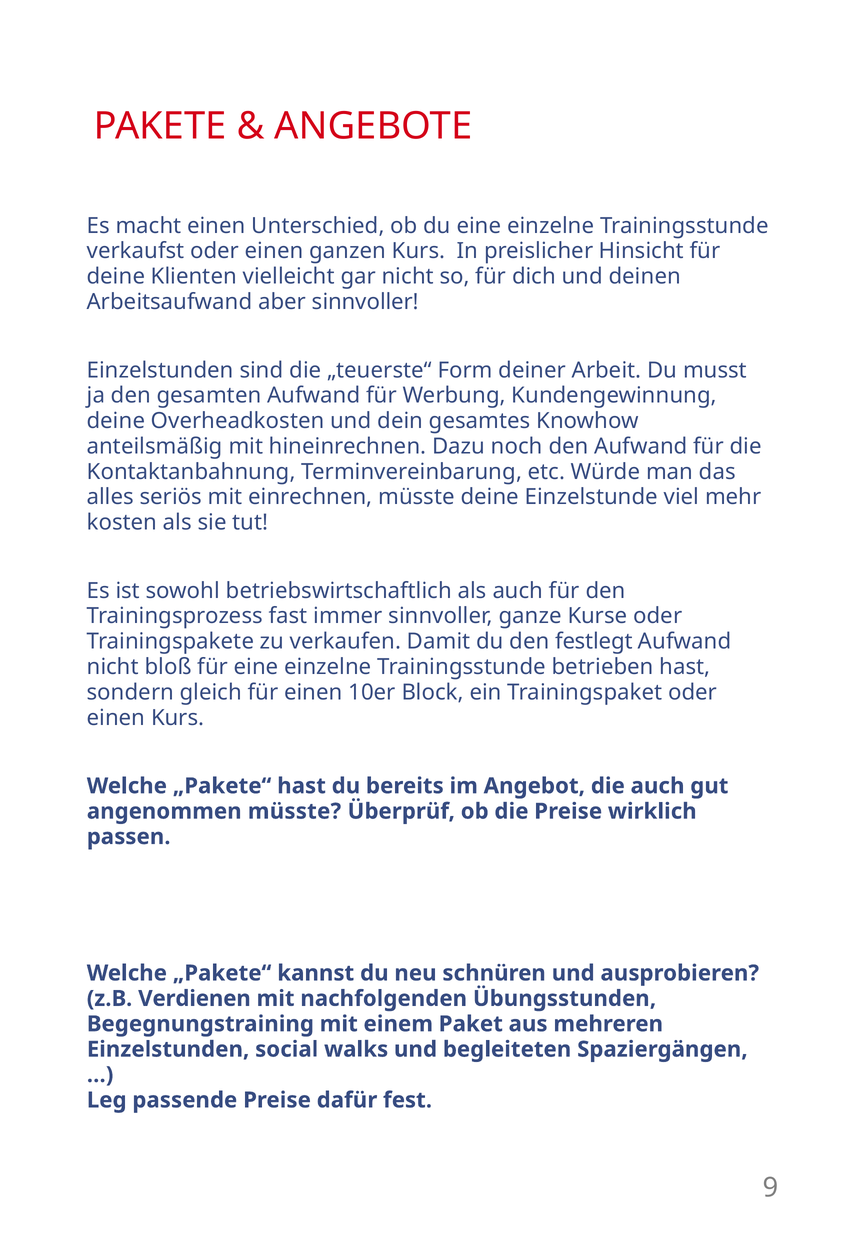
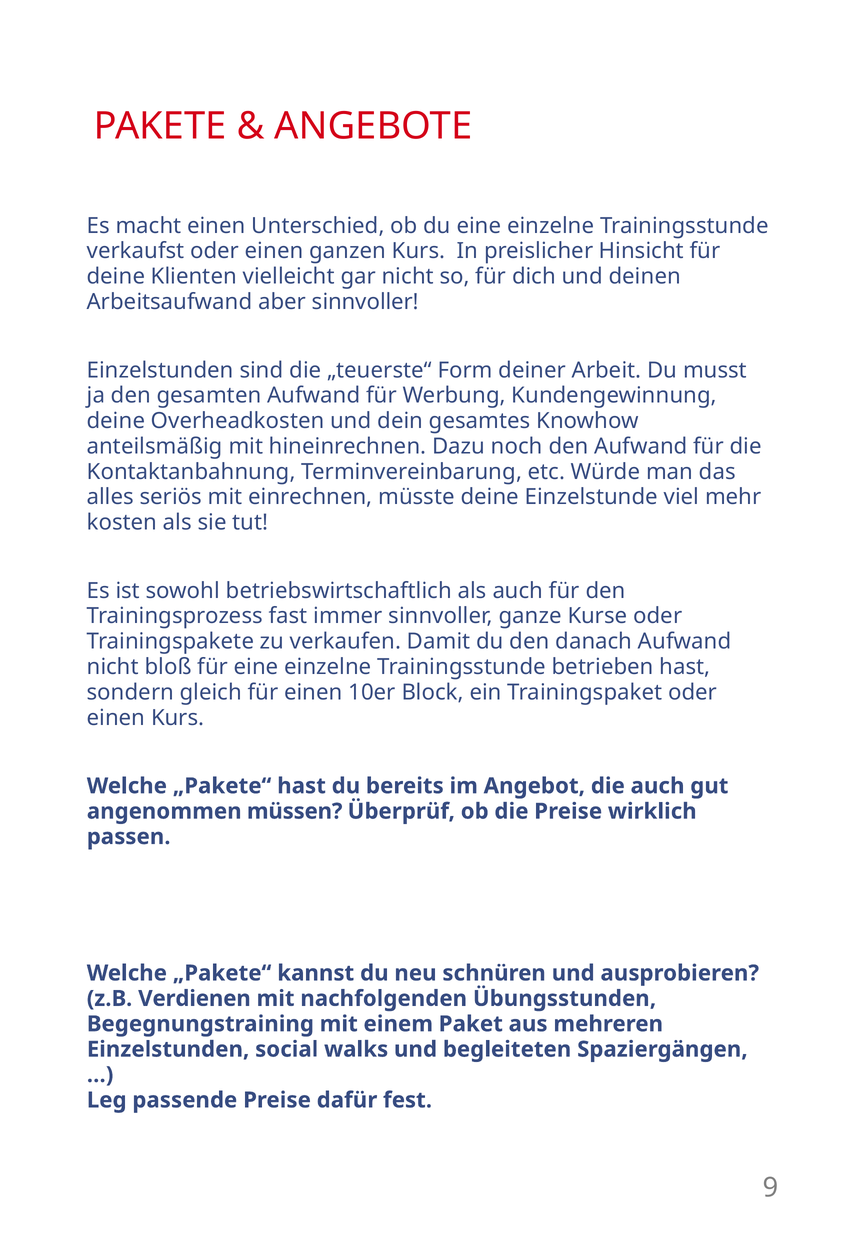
festlegt: festlegt -> danach (594, 642)
angenommen müsste: müsste -> müssen (295, 812)
